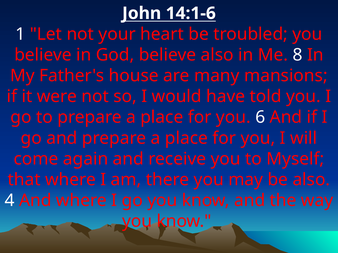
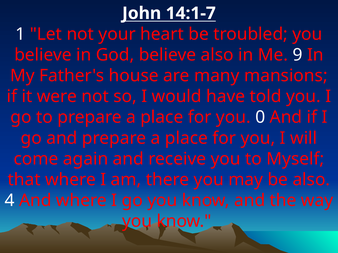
14:1-6: 14:1-6 -> 14:1-7 (191, 13)
8: 8 -> 9 (298, 55)
6: 6 -> 0 (260, 117)
